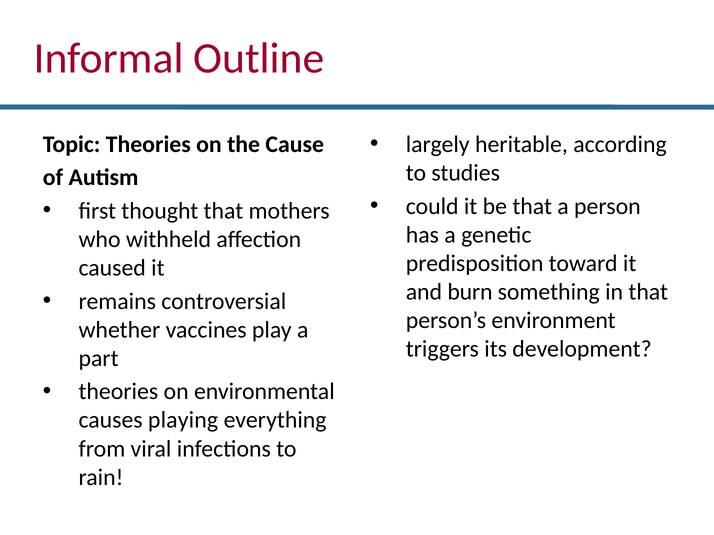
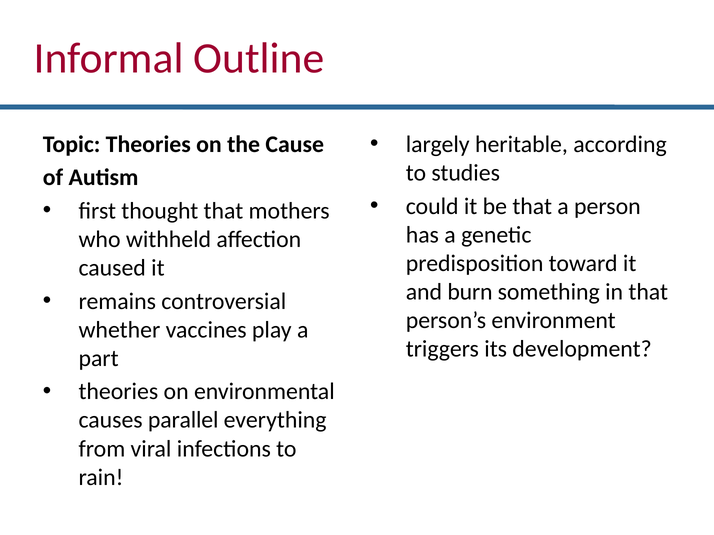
playing: playing -> parallel (183, 421)
